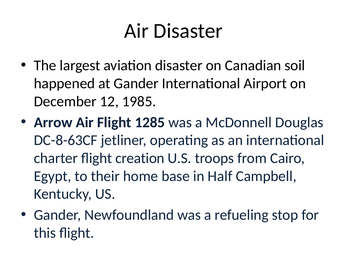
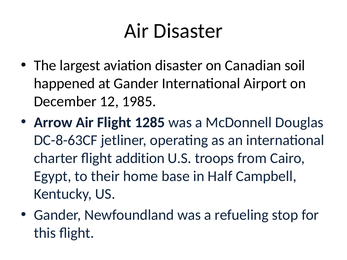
creation: creation -> addition (140, 158)
